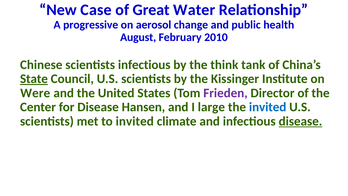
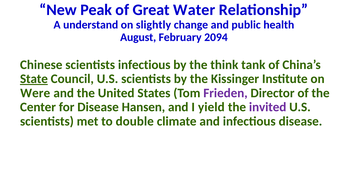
Case: Case -> Peak (96, 10)
progressive: progressive -> understand (91, 25)
aerosol: aerosol -> slightly (153, 25)
2010: 2010 -> 2094 (216, 37)
large: large -> yield (211, 107)
invited colour: blue -> purple (268, 107)
to invited: invited -> double (135, 121)
disease underline: present -> none (300, 121)
